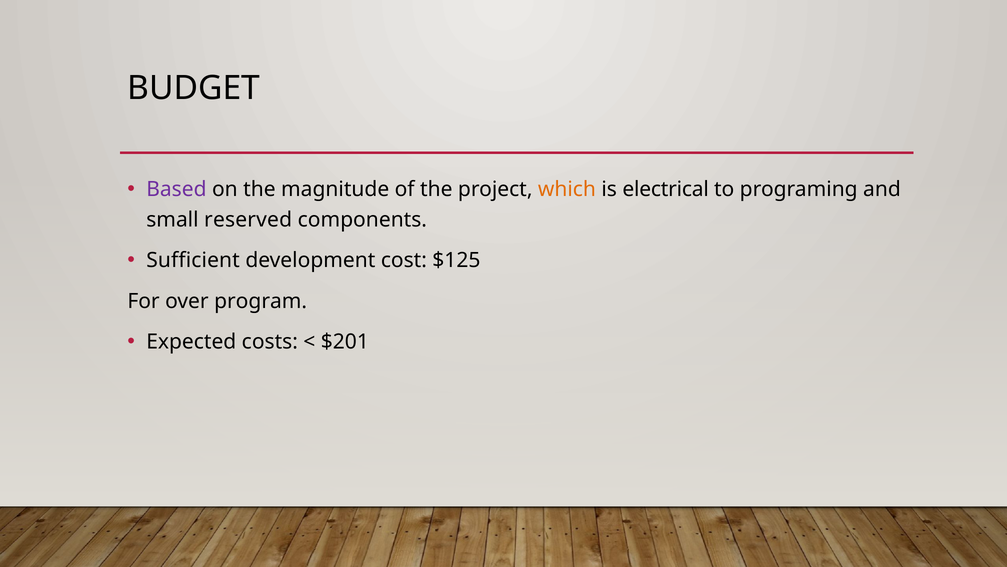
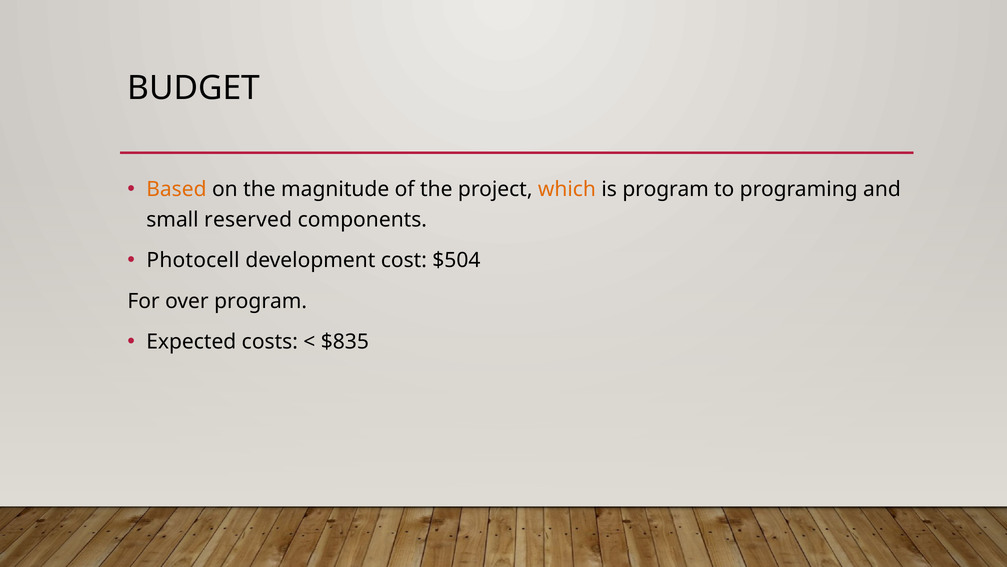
Based colour: purple -> orange (176, 189)
is electrical: electrical -> program (666, 189)
Sufficient: Sufficient -> Photocell (193, 260)
$125: $125 -> $504 (456, 260)
$201: $201 -> $835 (345, 342)
